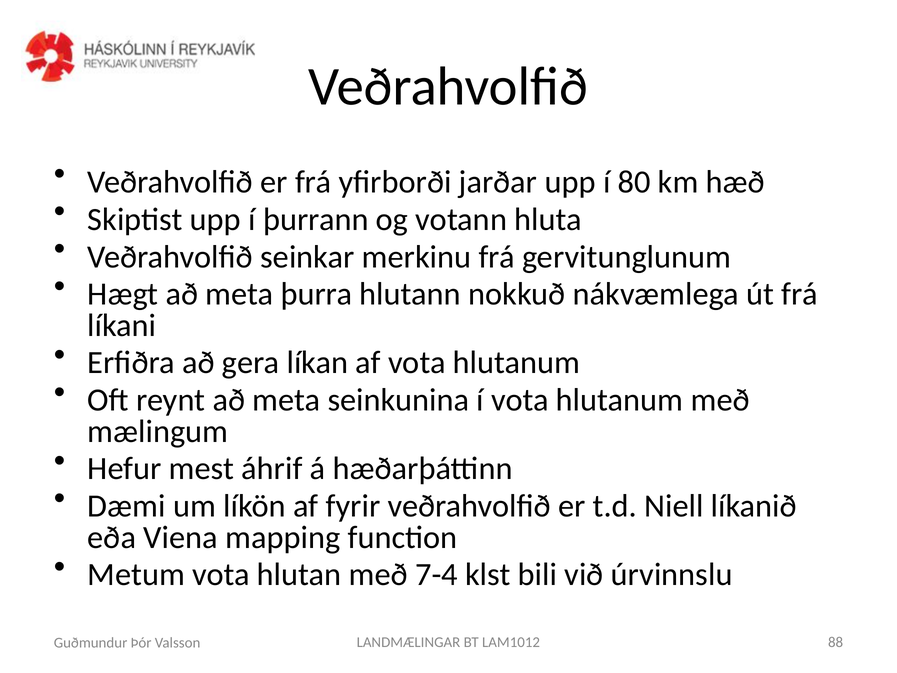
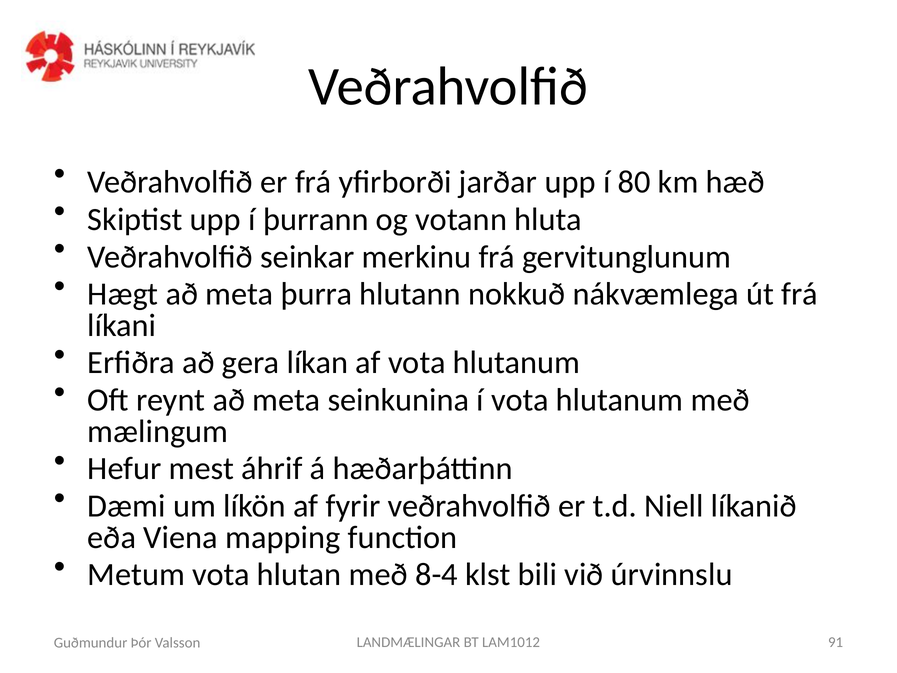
7-4: 7-4 -> 8-4 (437, 575)
88: 88 -> 91 (836, 642)
